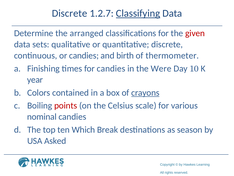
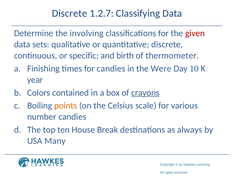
Classifying underline: present -> none (138, 13)
arranged: arranged -> involving (87, 33)
or candies: candies -> specific (84, 55)
points colour: red -> orange (66, 105)
nominal: nominal -> number (42, 116)
Which: Which -> House (83, 129)
season: season -> always (190, 129)
Asked: Asked -> Many (55, 141)
